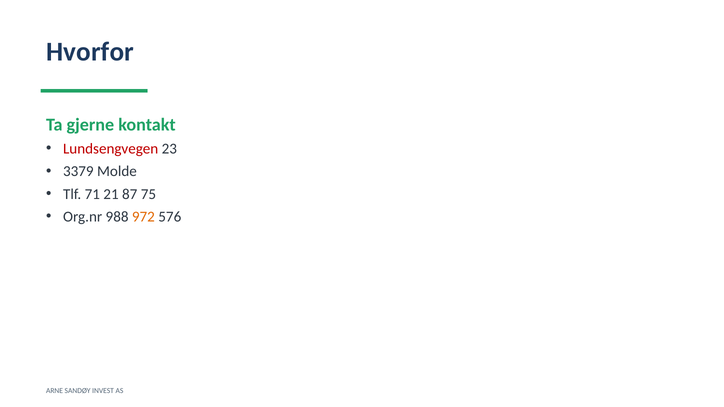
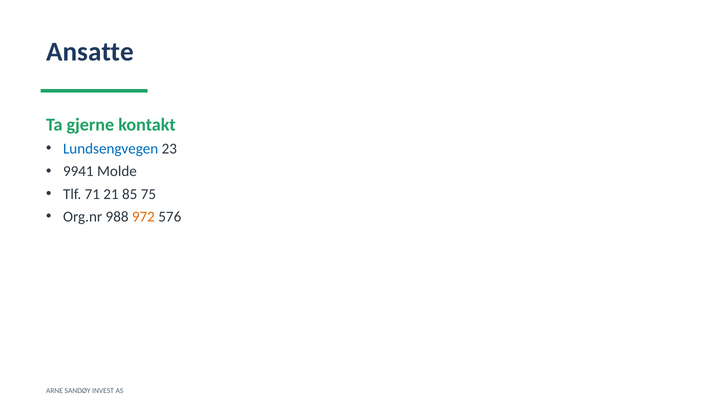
Hvorfor: Hvorfor -> Ansatte (90, 52)
Lundsengvegen colour: red -> blue (111, 149)
3379: 3379 -> 9941 (78, 172)
87: 87 -> 85 (130, 194)
